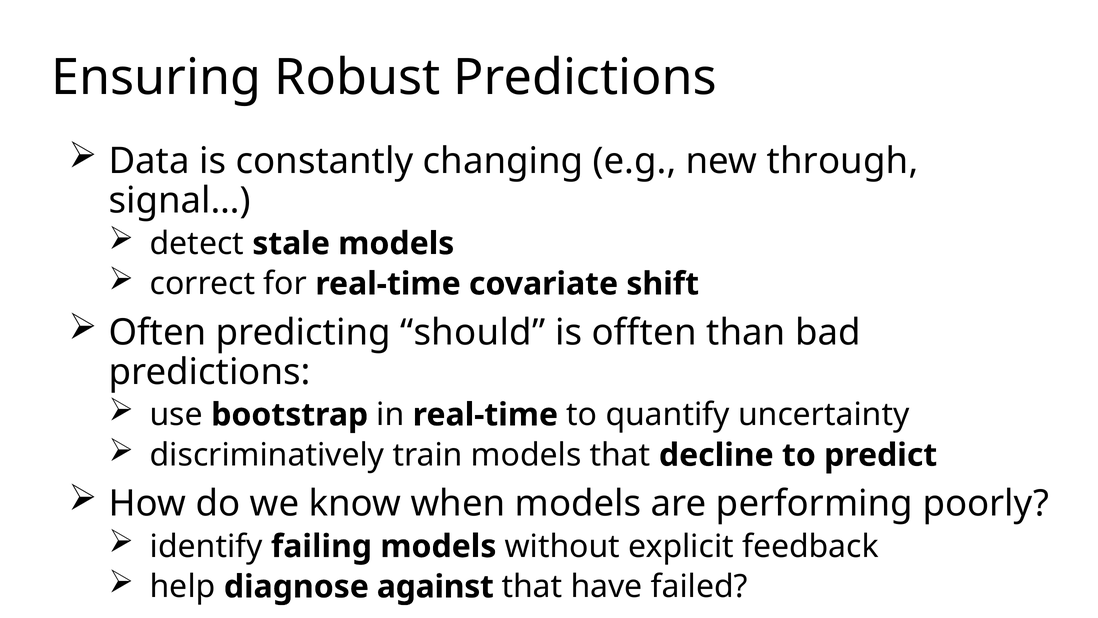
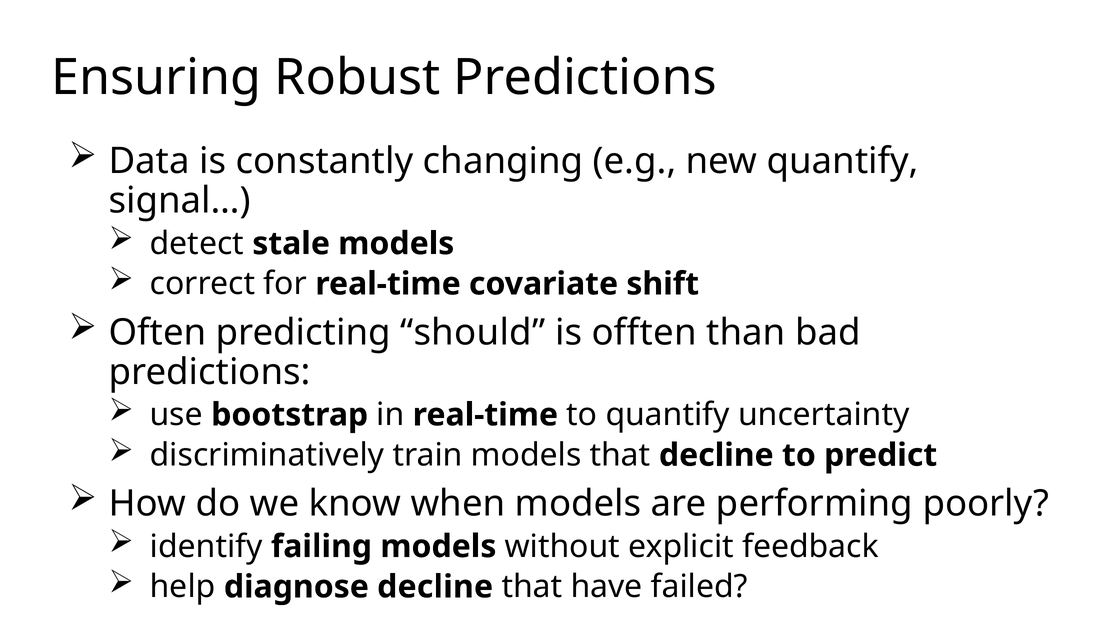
new through: through -> quantify (843, 161)
diagnose against: against -> decline (435, 586)
